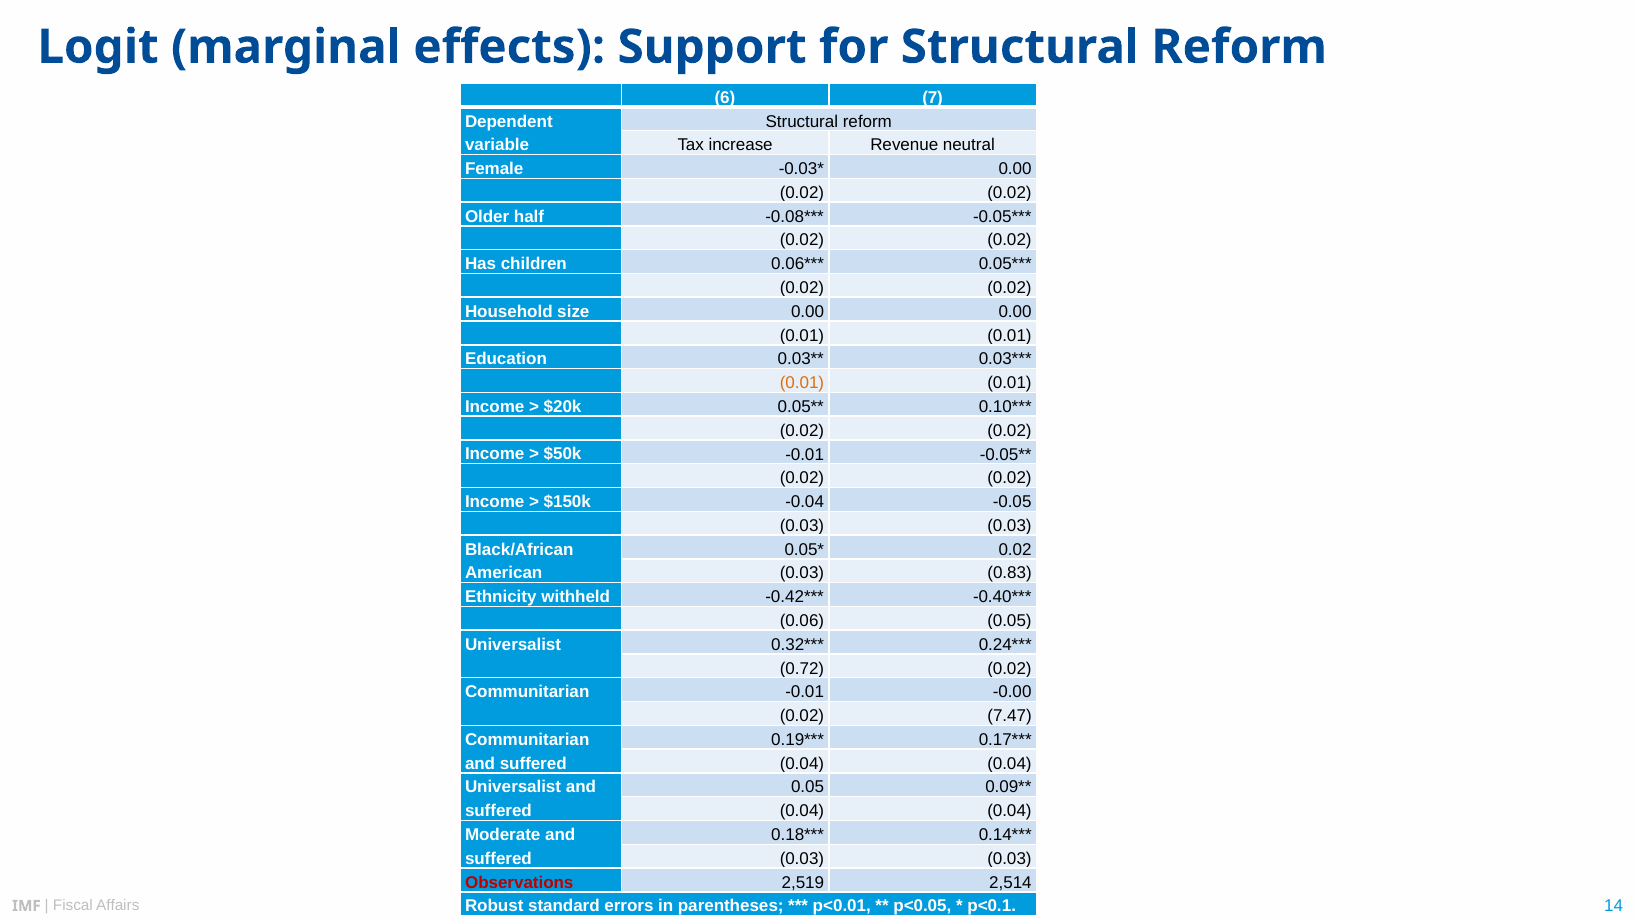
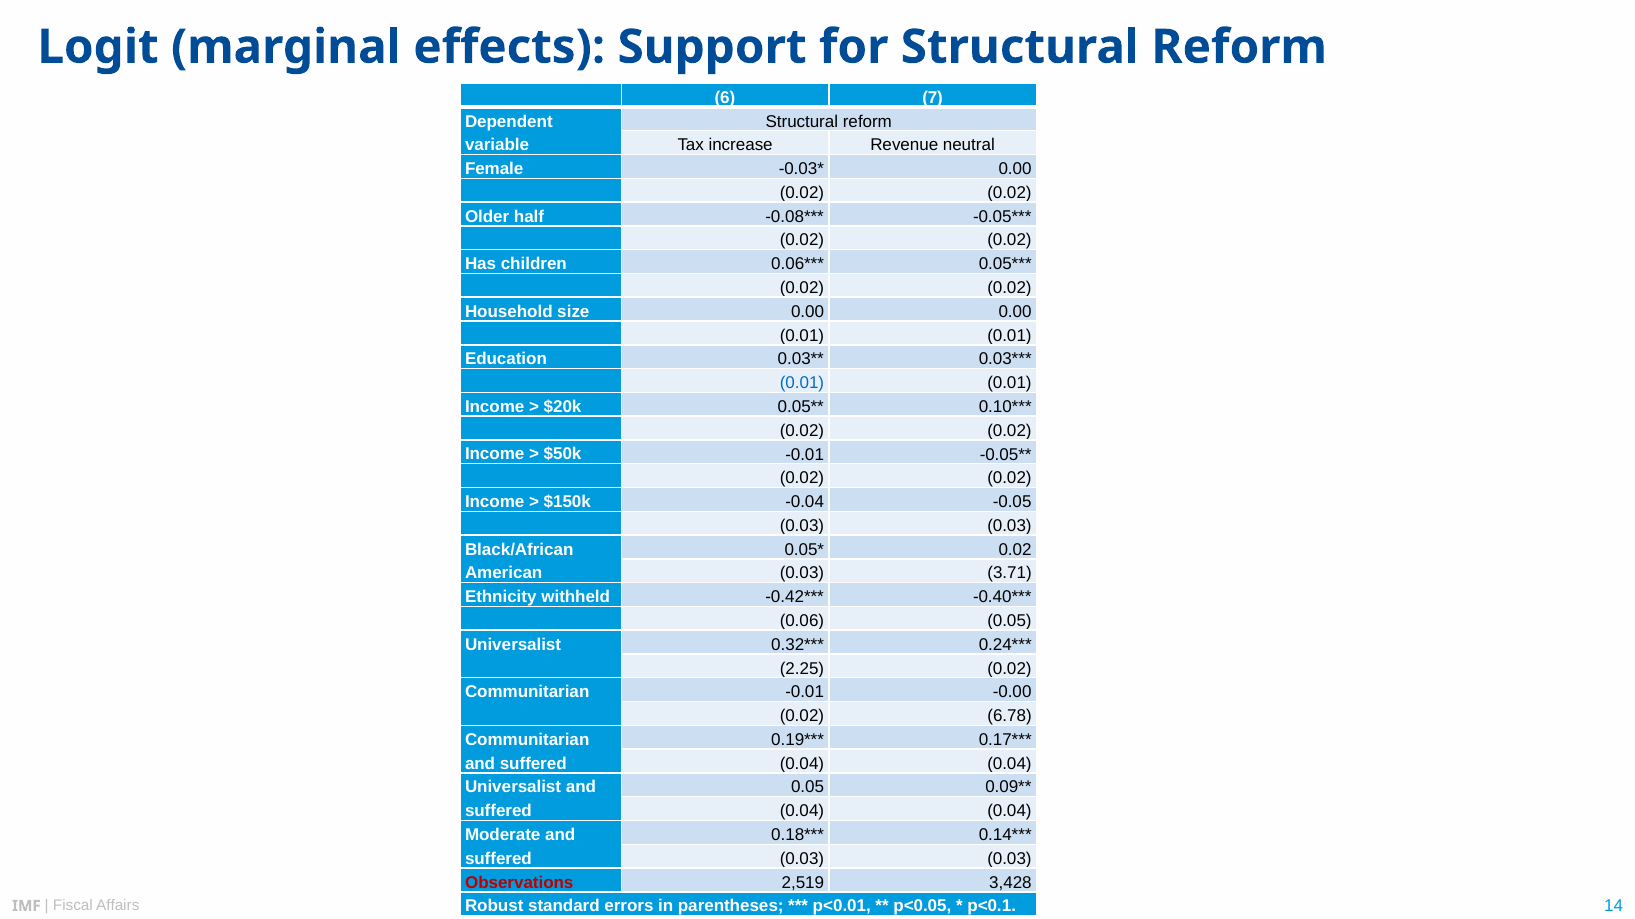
0.01 colour: orange -> blue (802, 383)
0.83: 0.83 -> 3.71 (1010, 574)
0.72: 0.72 -> 2.25 (802, 669)
7.47: 7.47 -> 6.78 (1010, 717)
2,514: 2,514 -> 3,428 (1010, 883)
